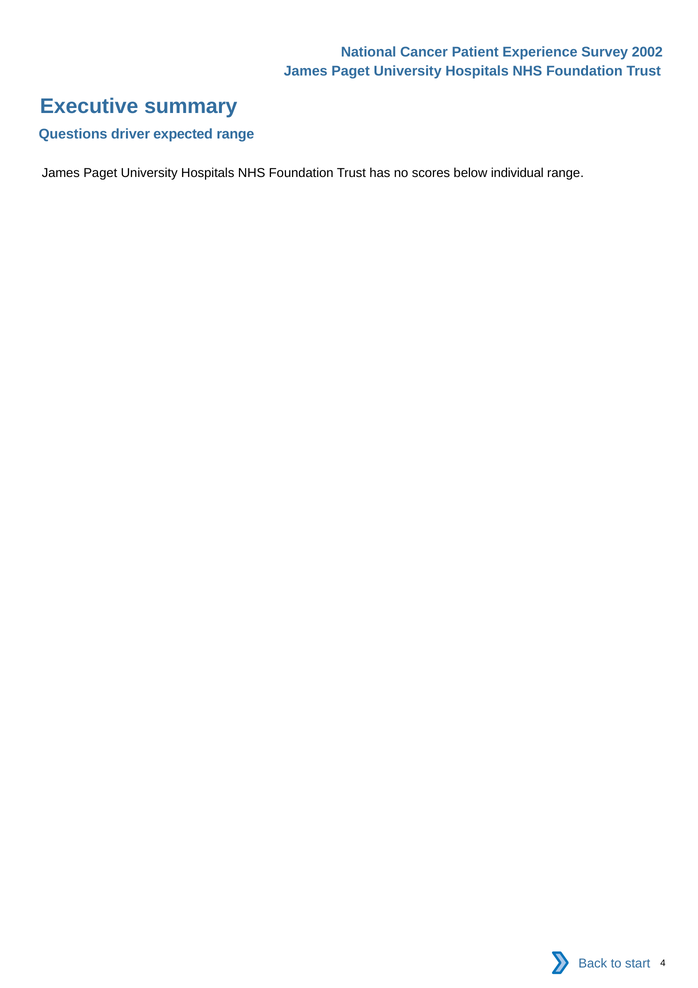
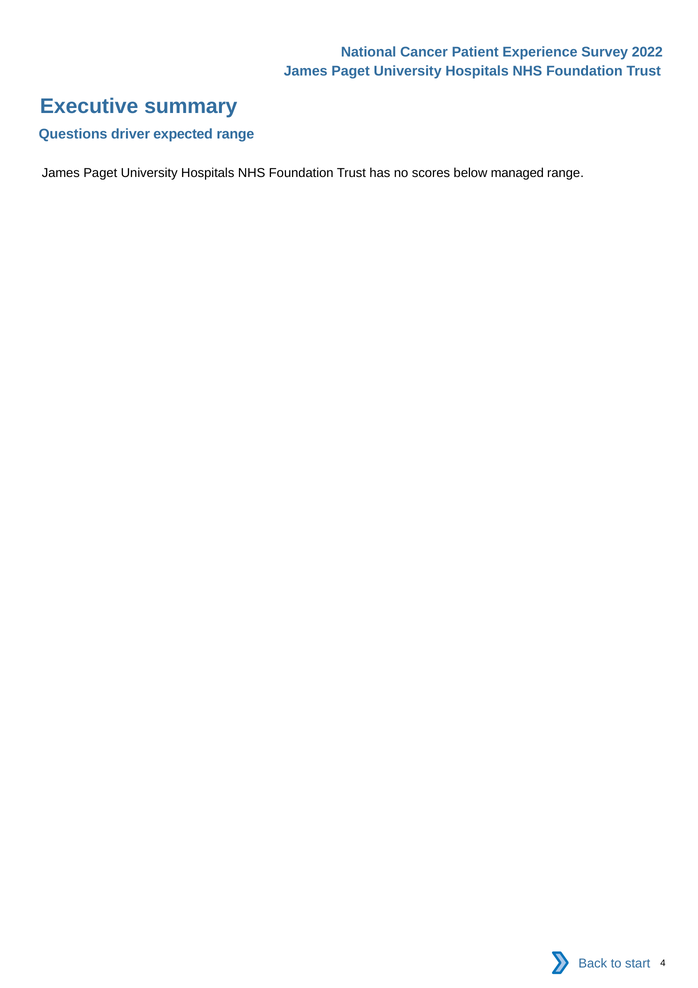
2002: 2002 -> 2022 (647, 52)
individual: individual -> managed (517, 173)
